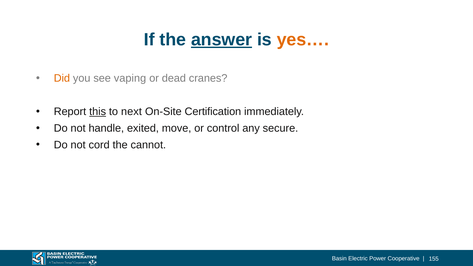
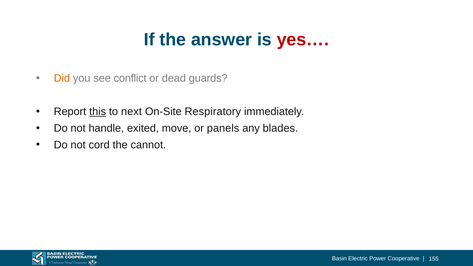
answer underline: present -> none (222, 40)
yes… colour: orange -> red (303, 40)
vaping: vaping -> conflict (130, 78)
cranes: cranes -> guards (208, 78)
Certification: Certification -> Respiratory (213, 112)
control: control -> panels (223, 128)
secure: secure -> blades (280, 128)
